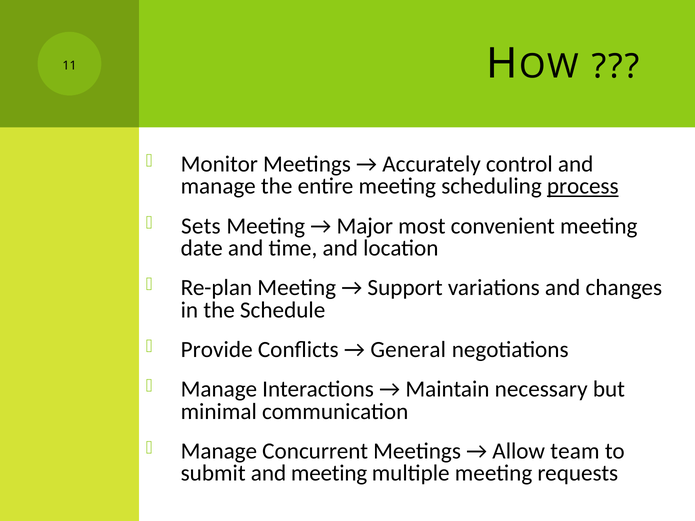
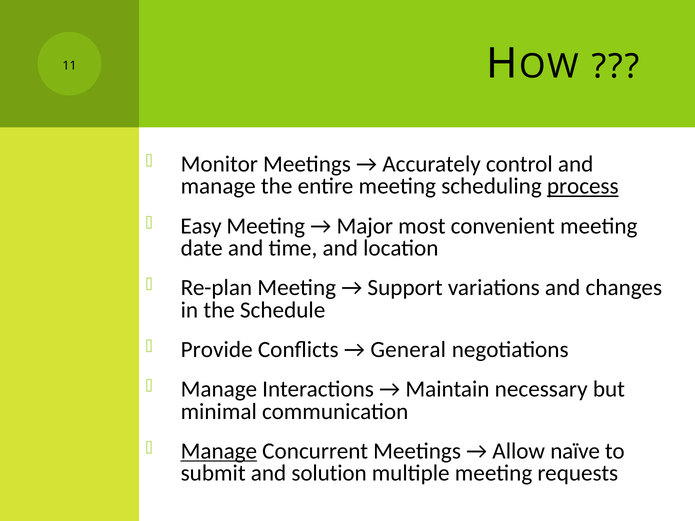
Sets: Sets -> Easy (201, 226)
Manage underline: none -> present (219, 451)
team: team -> naïve (575, 451)
and meeting: meeting -> solution (329, 474)
